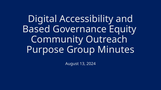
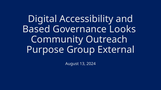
Equity: Equity -> Looks (123, 29)
Minutes: Minutes -> External (116, 50)
